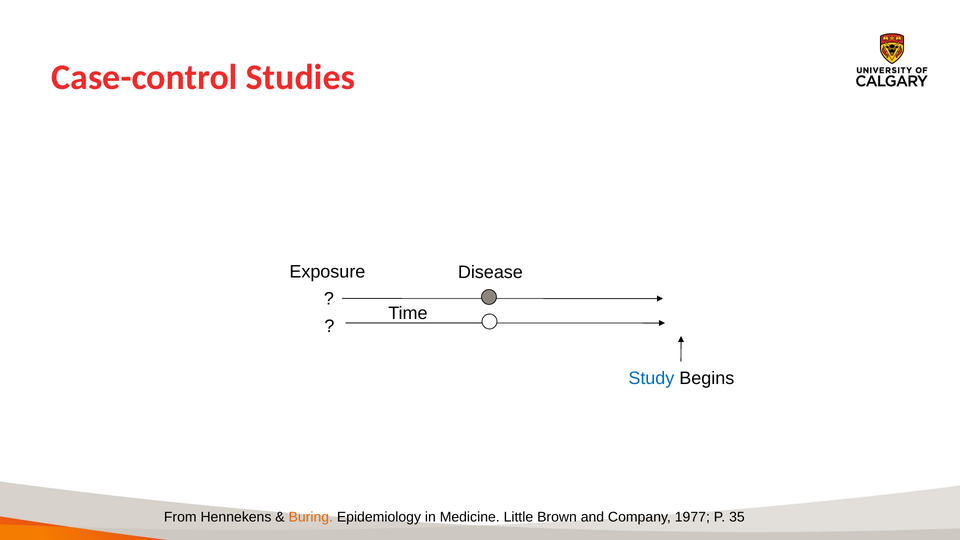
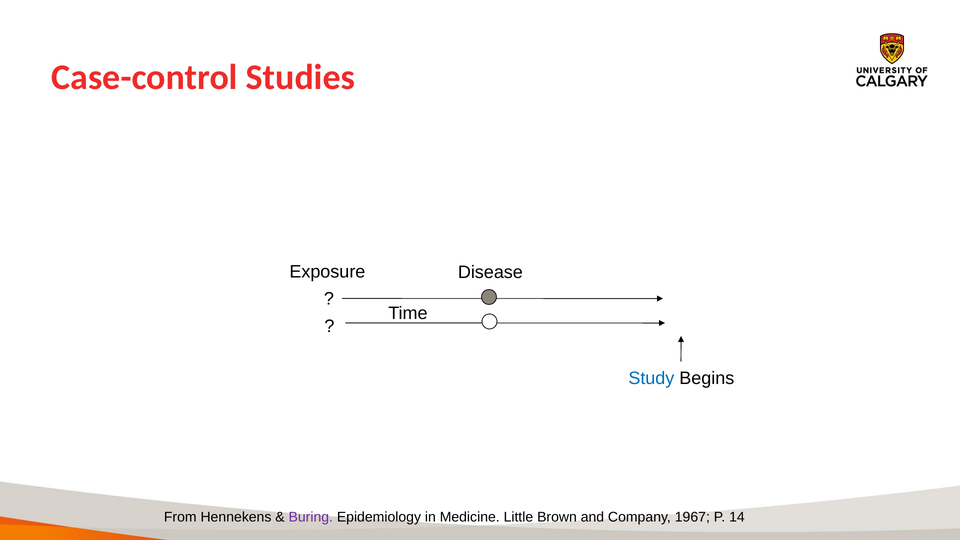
Buring colour: orange -> purple (311, 517)
1977: 1977 -> 1967 (692, 517)
35: 35 -> 14 (737, 517)
